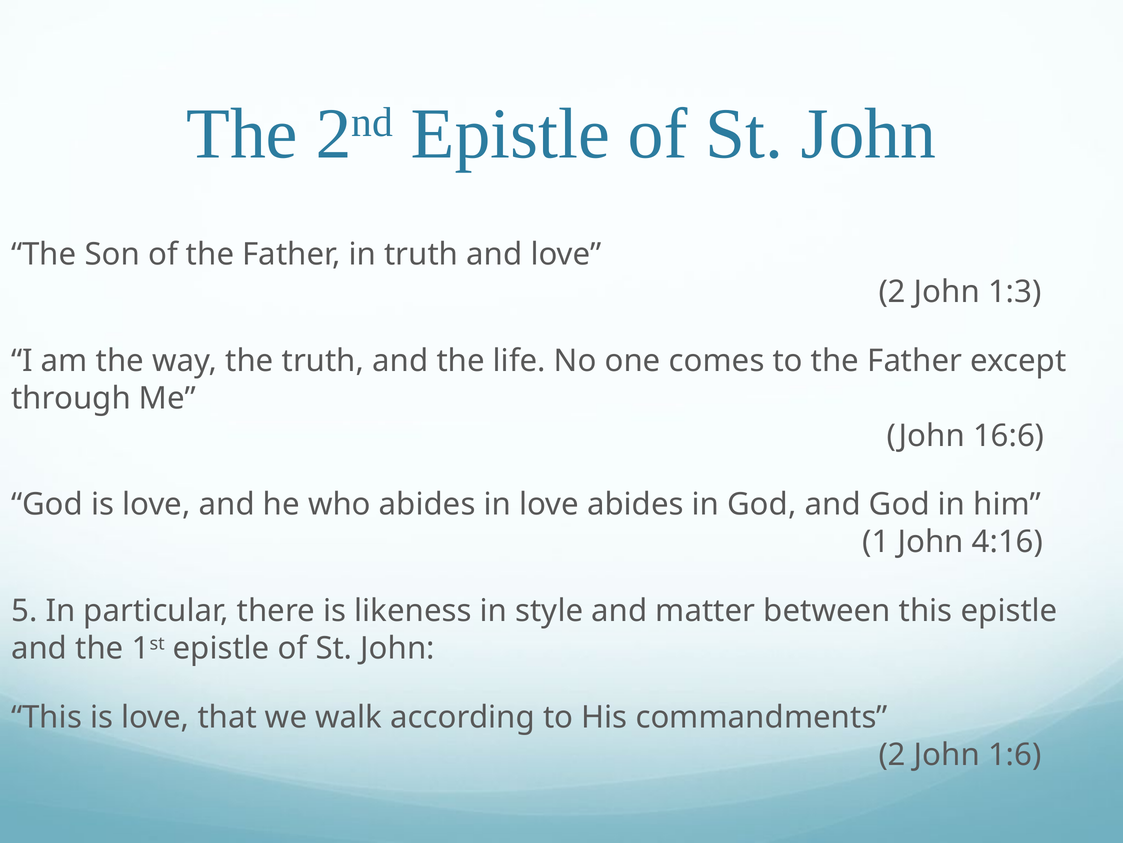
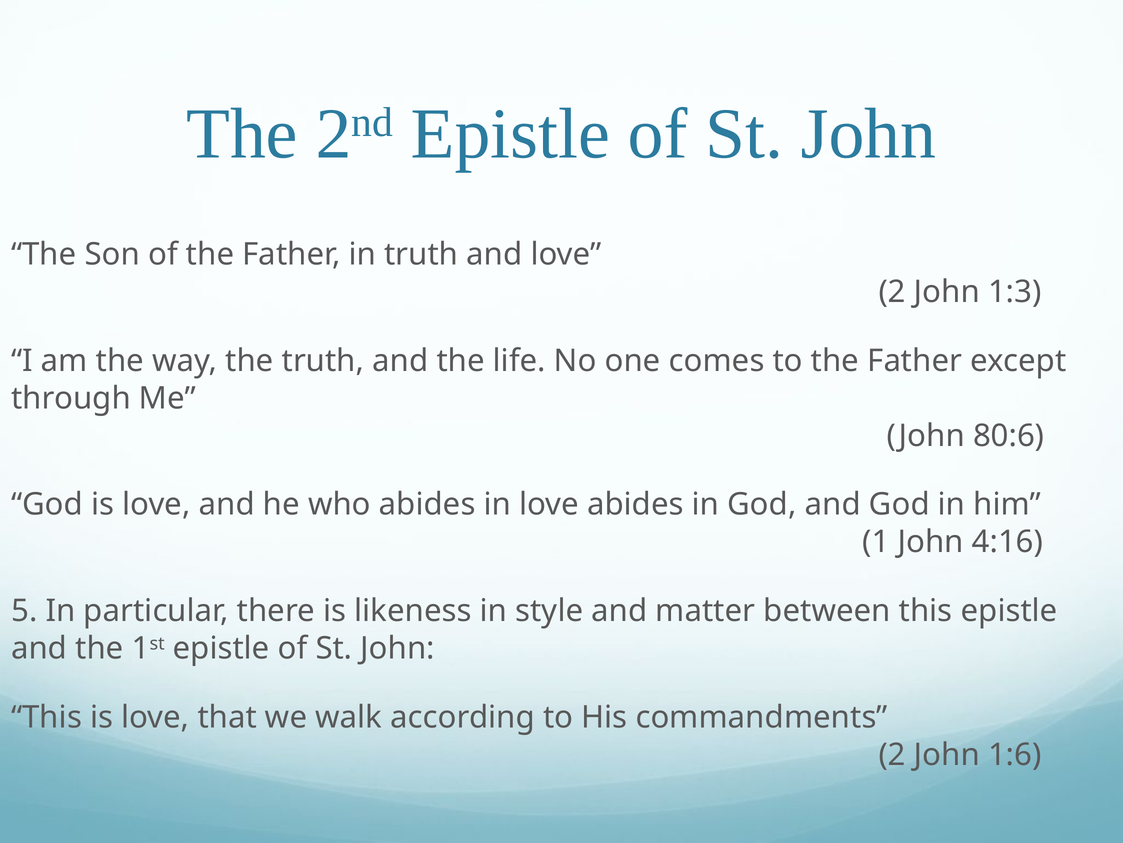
16:6: 16:6 -> 80:6 (1009, 435)
